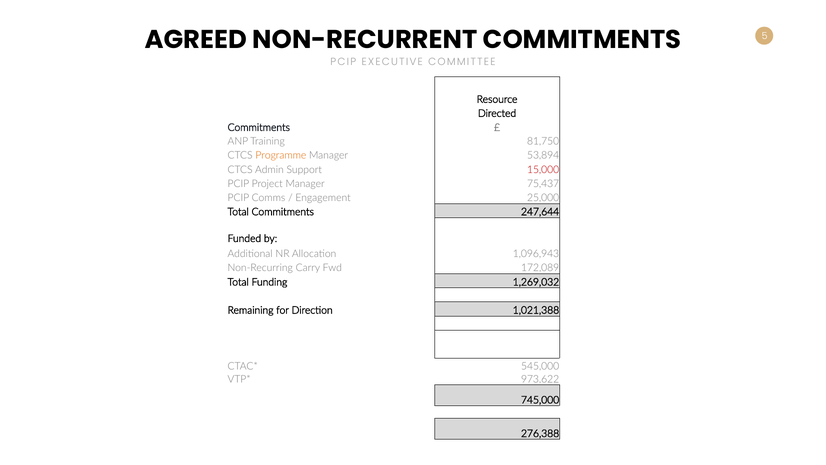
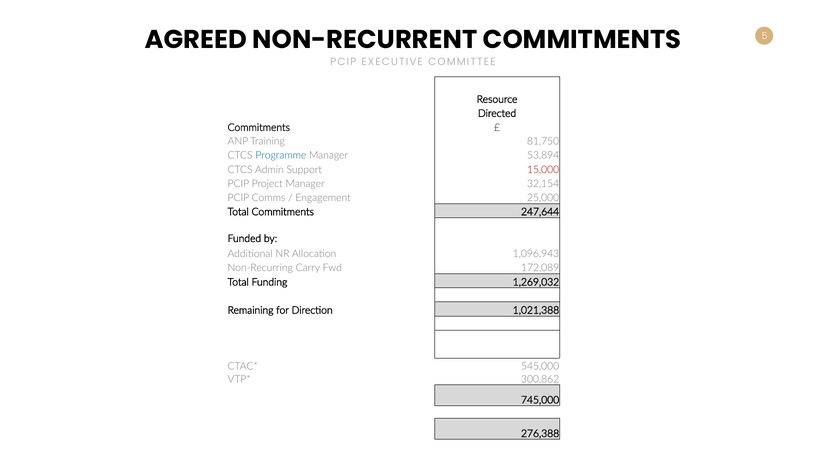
Programme colour: orange -> blue (281, 155)
75,437: 75,437 -> 32,154 (543, 184)
973,622: 973,622 -> 300,862 (540, 379)
